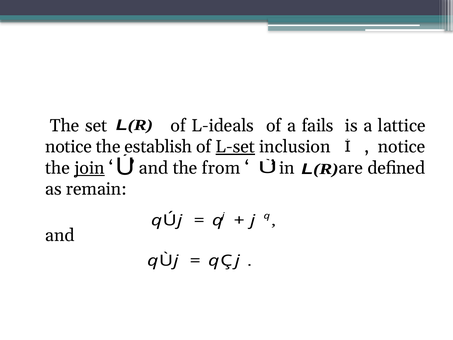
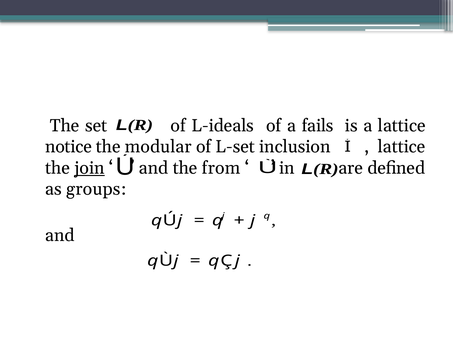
establish: establish -> modular (158, 147)
L-set underline: present -> none (235, 147)
notice: notice -> lattice (402, 147)
remain: remain -> groups (96, 189)
